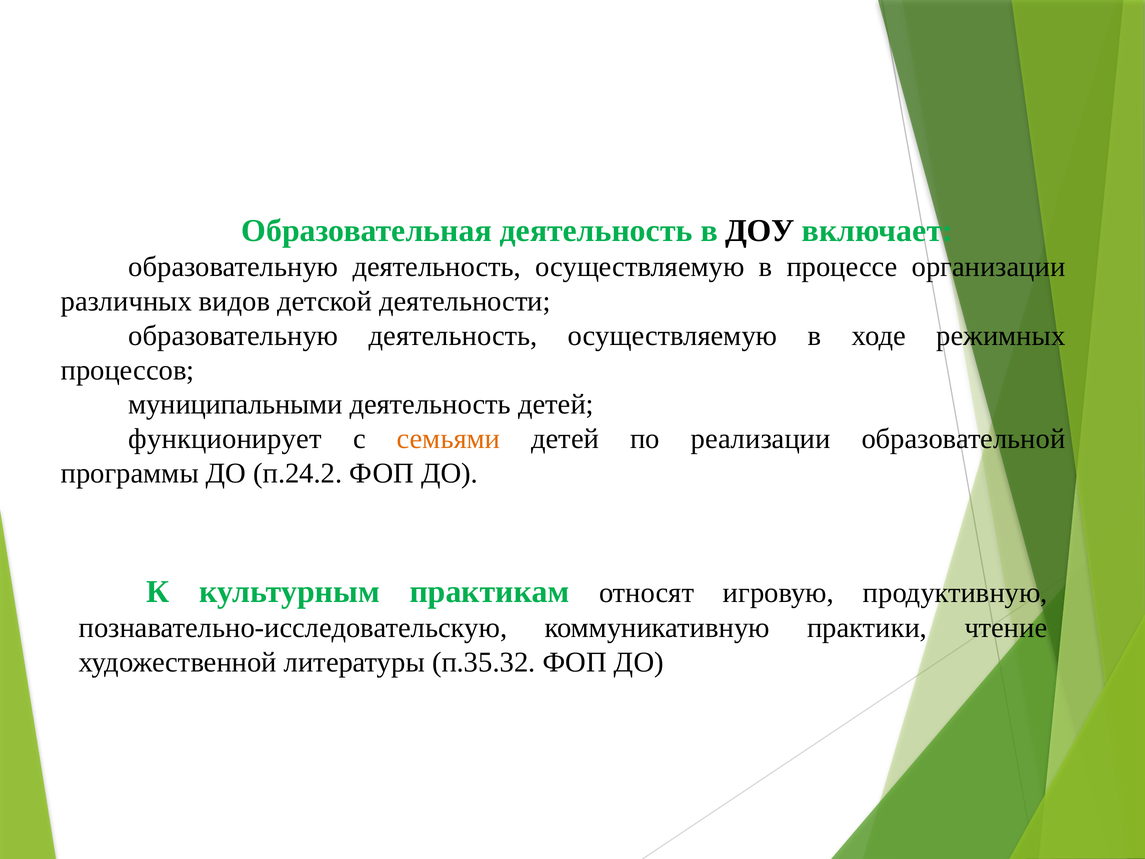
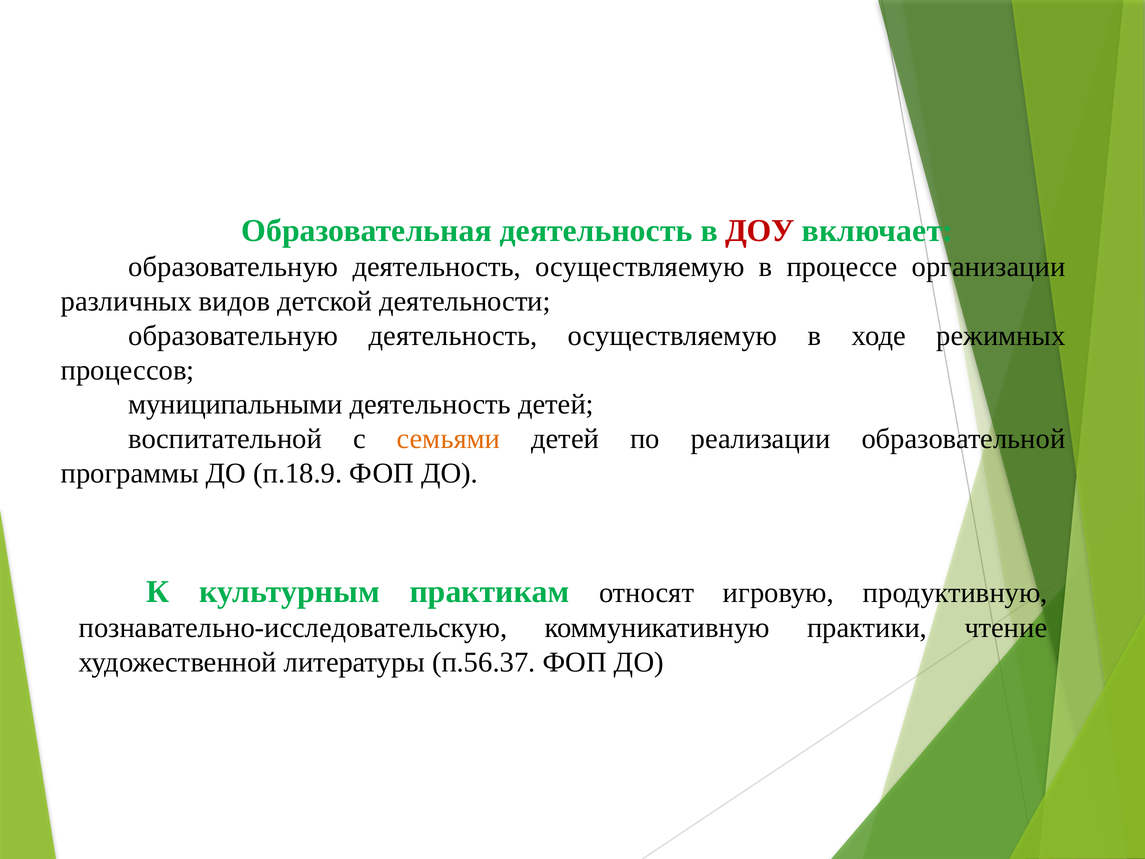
ДОУ colour: black -> red (760, 231)
функционирует: функционирует -> воспитательной (225, 439)
п.24.2: п.24.2 -> п.18.9 (298, 473)
п.35.32: п.35.32 -> п.56.37 (484, 662)
